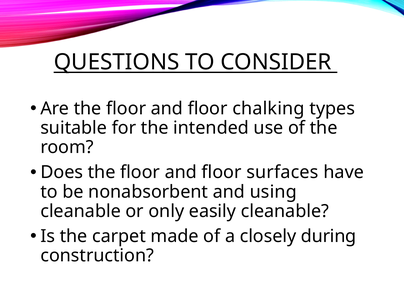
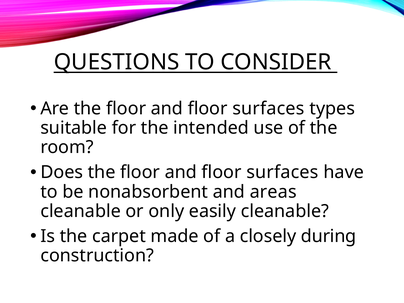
chalking: chalking -> surfaces (268, 109)
using: using -> areas (273, 192)
